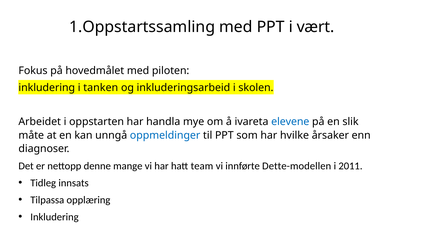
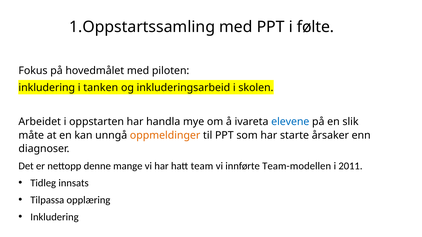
vært: vært -> følte (315, 27)
oppmeldinger colour: blue -> orange (165, 136)
hvilke: hvilke -> starte (294, 136)
Dette-modellen: Dette-modellen -> Team-modellen (297, 166)
